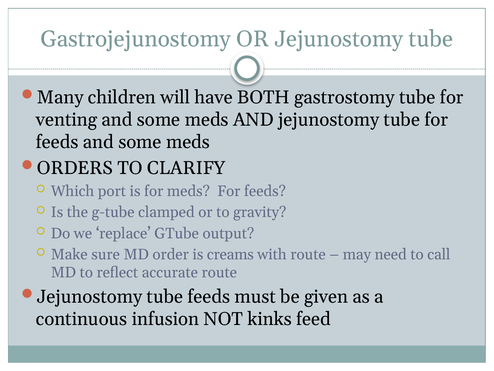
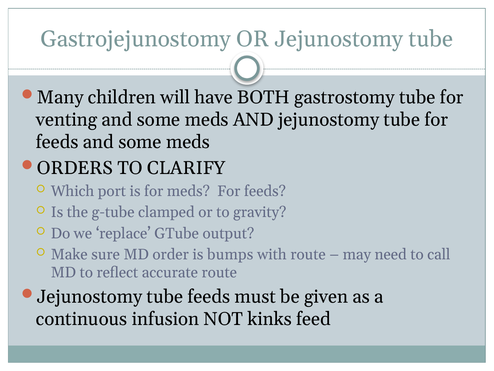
creams: creams -> bumps (230, 254)
